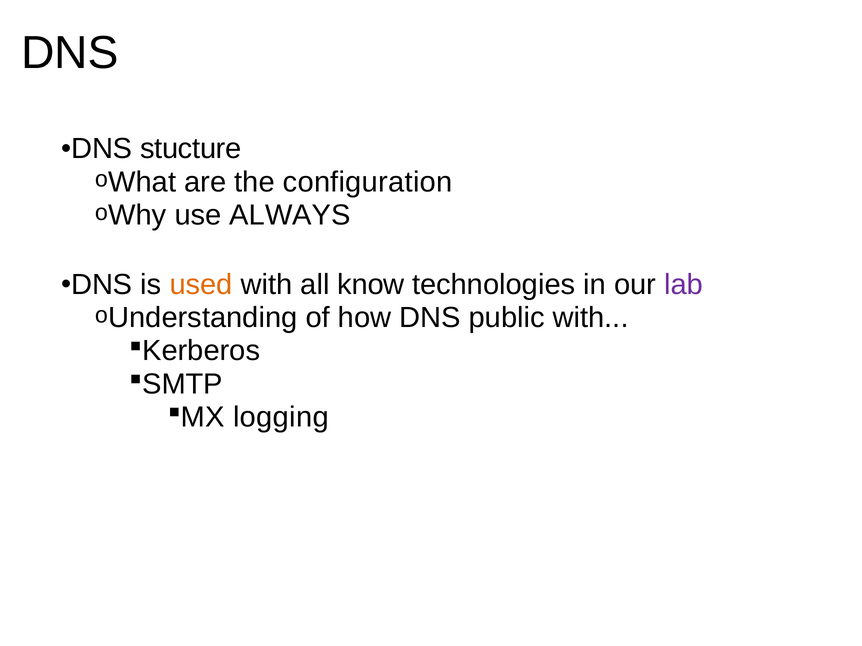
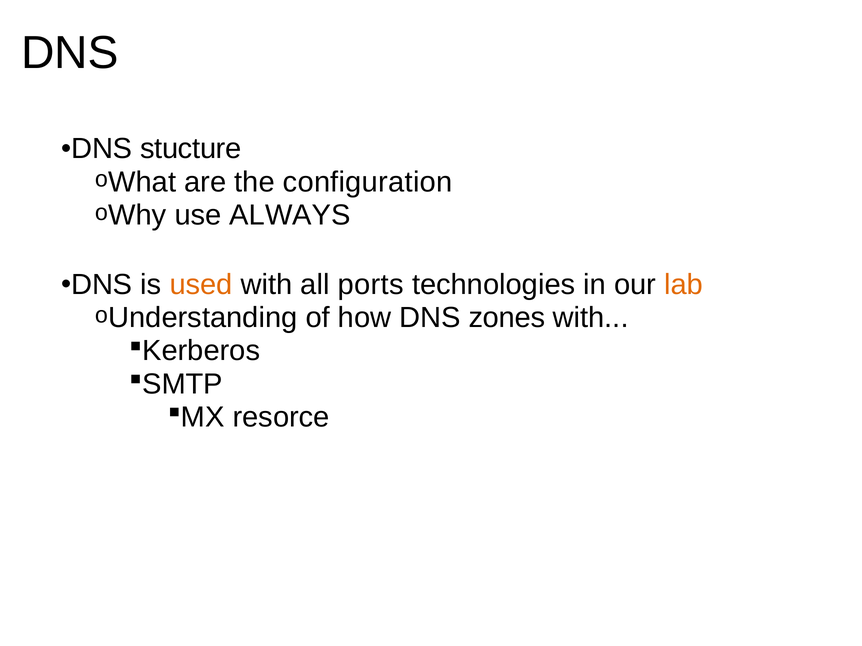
know: know -> ports (371, 285)
lab colour: purple -> orange (684, 285)
public: public -> zones (507, 318)
logging: logging -> resorce (281, 418)
